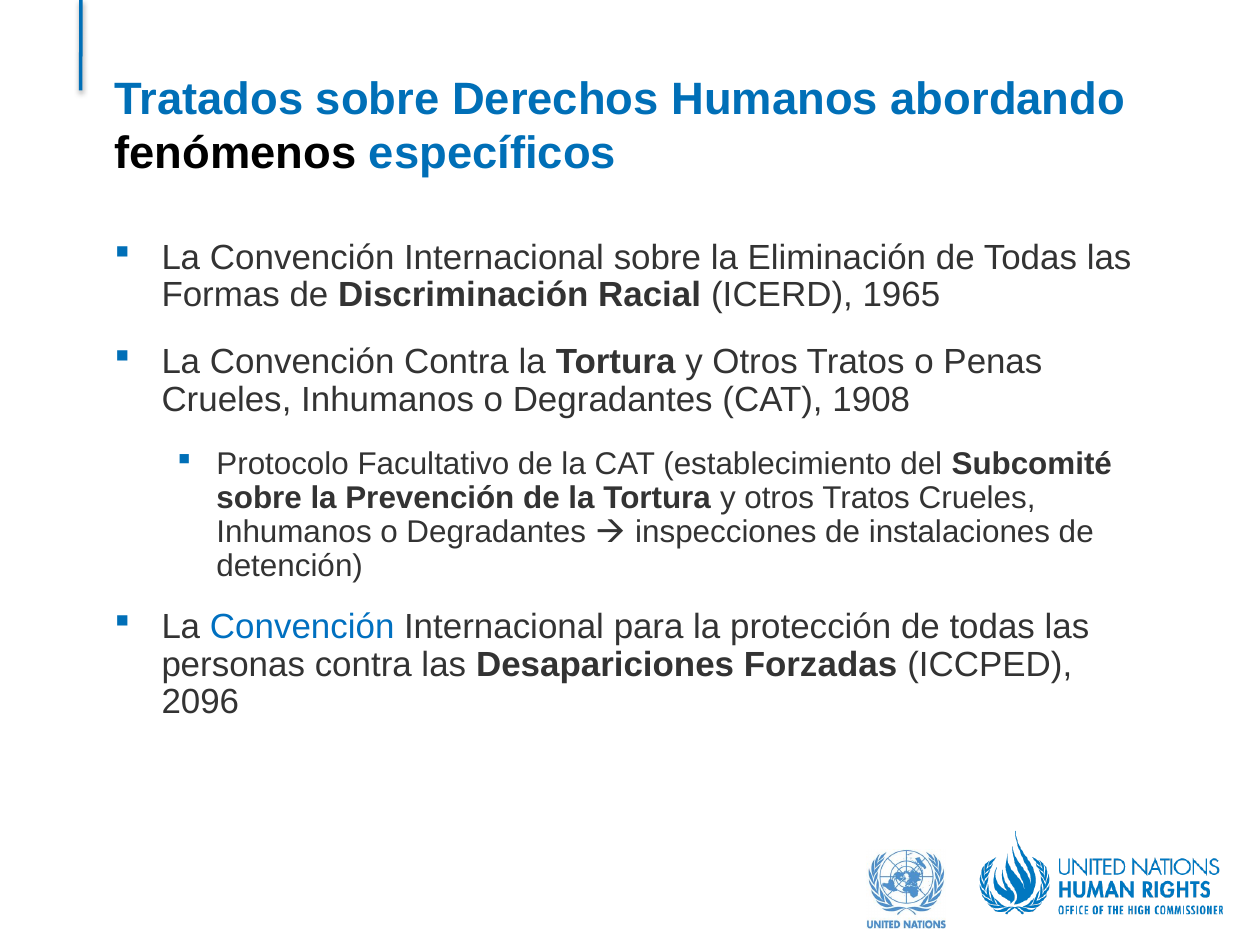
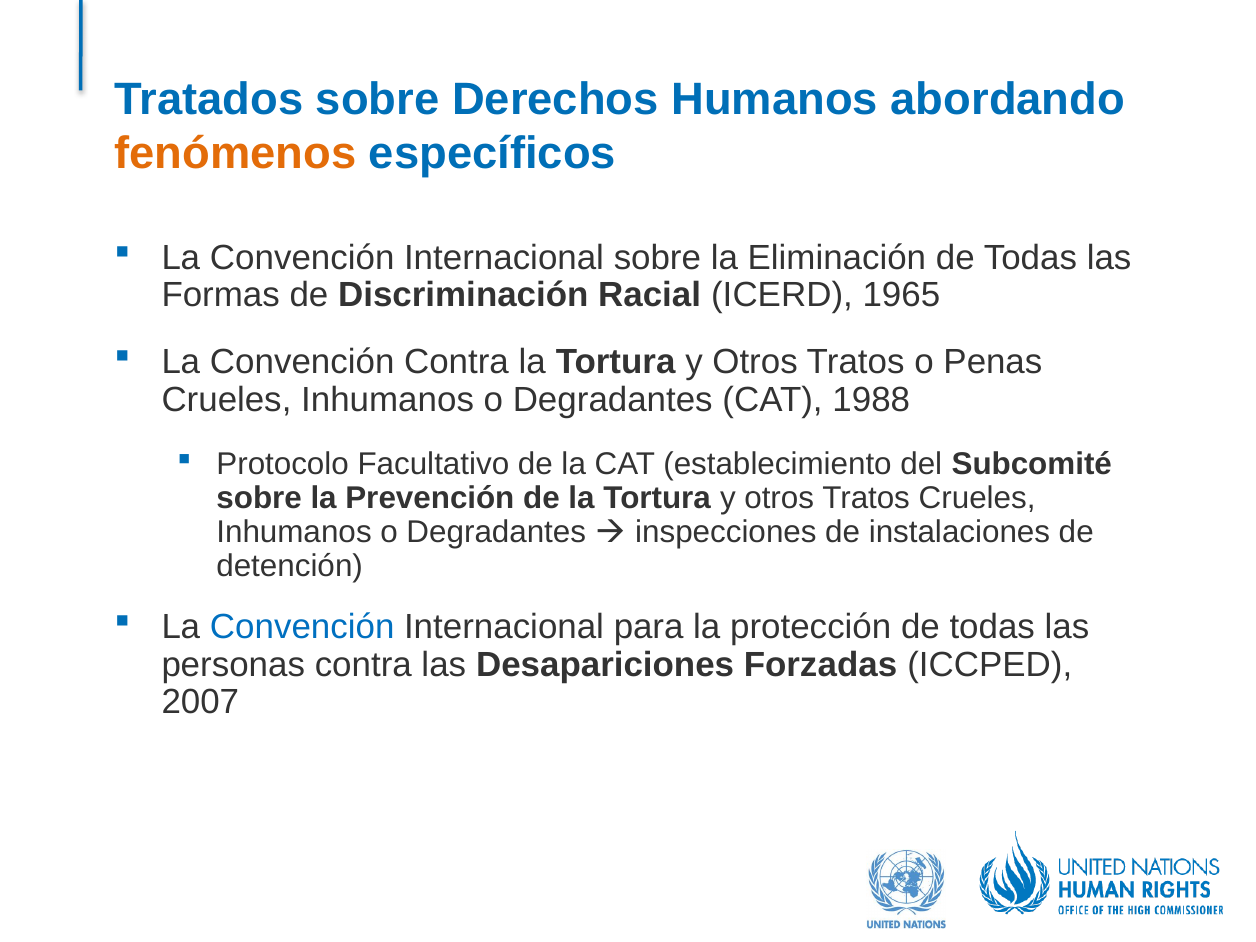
fenómenos colour: black -> orange (235, 154)
1908: 1908 -> 1988 (871, 400)
2096: 2096 -> 2007 (200, 702)
